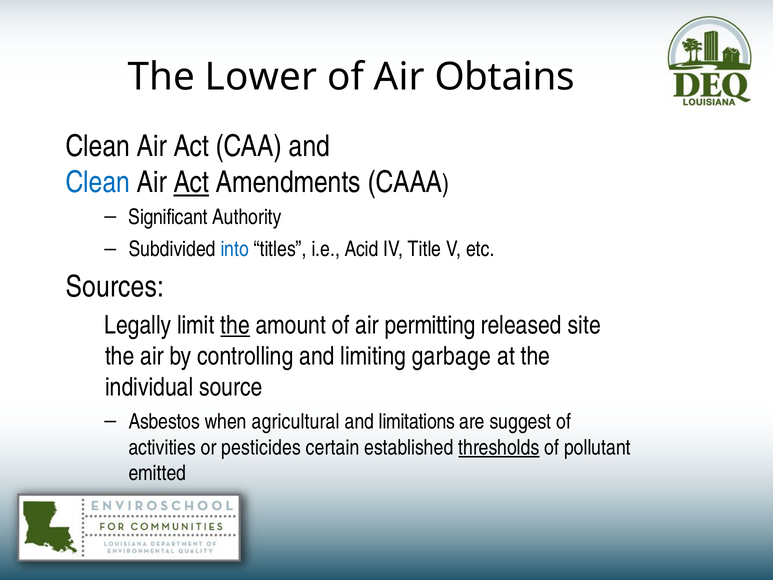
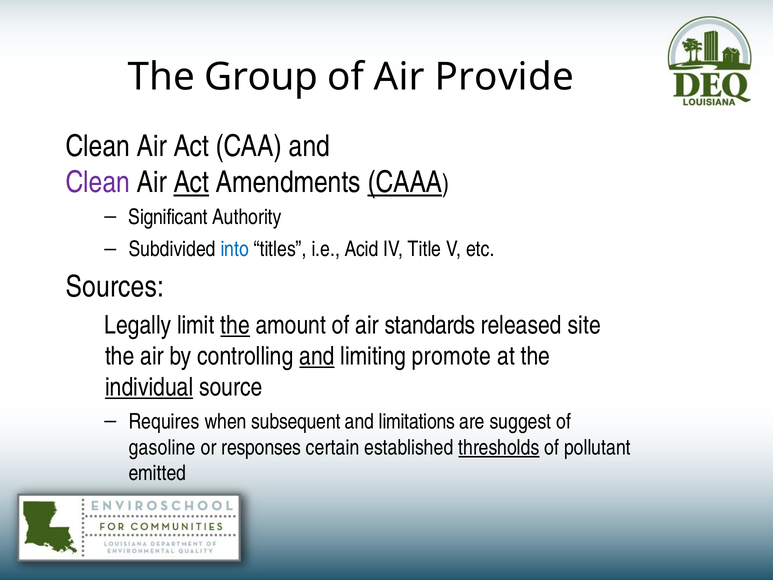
Lower: Lower -> Group (261, 77)
Obtains: Obtains -> Provide (504, 77)
Clean colour: blue -> purple (98, 182)
CAAA underline: none -> present (405, 182)
permitting: permitting -> standards (430, 325)
and underline: none -> present (317, 356)
garbage: garbage -> promote (452, 356)
individual underline: none -> present (149, 387)
Asbestos: Asbestos -> Requires (164, 421)
agricultural: agricultural -> subsequent (296, 421)
activities: activities -> gasoline (162, 447)
pesticides: pesticides -> responses (261, 447)
